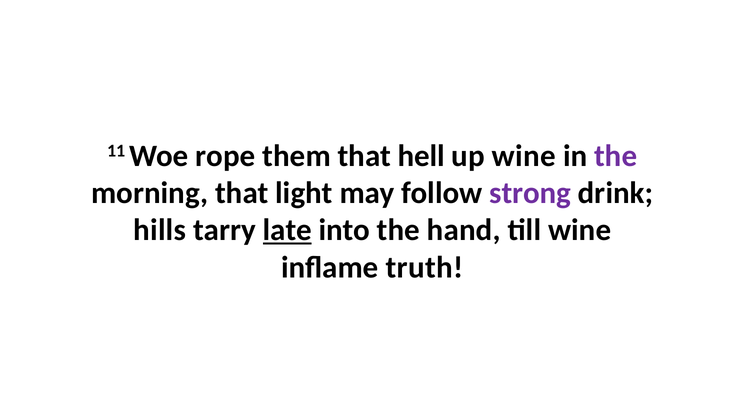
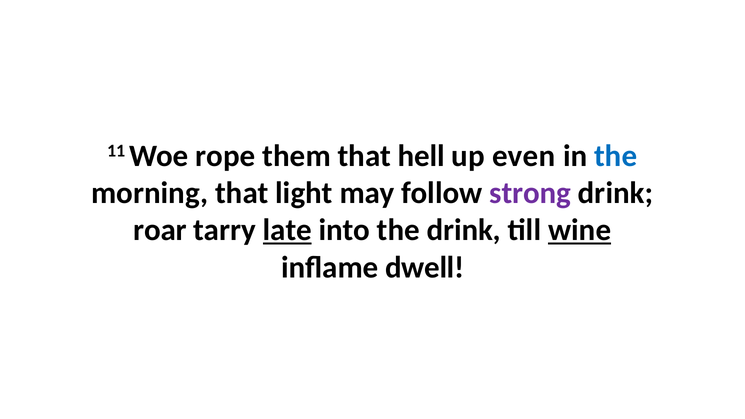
up wine: wine -> even (524, 156)
the colour: purple -> blue (616, 156)
hills: hills -> roar (160, 230)
the hand: hand -> drink (464, 230)
wine underline: none -> present (580, 230)
truth: truth -> dwell (425, 268)
